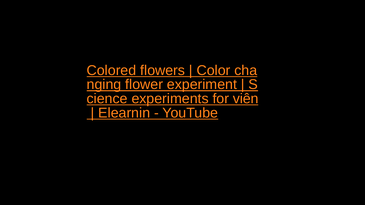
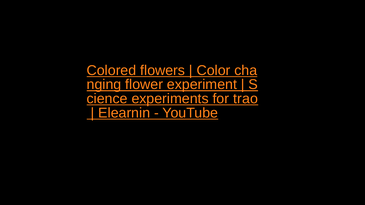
viên: viên -> trao (246, 99)
